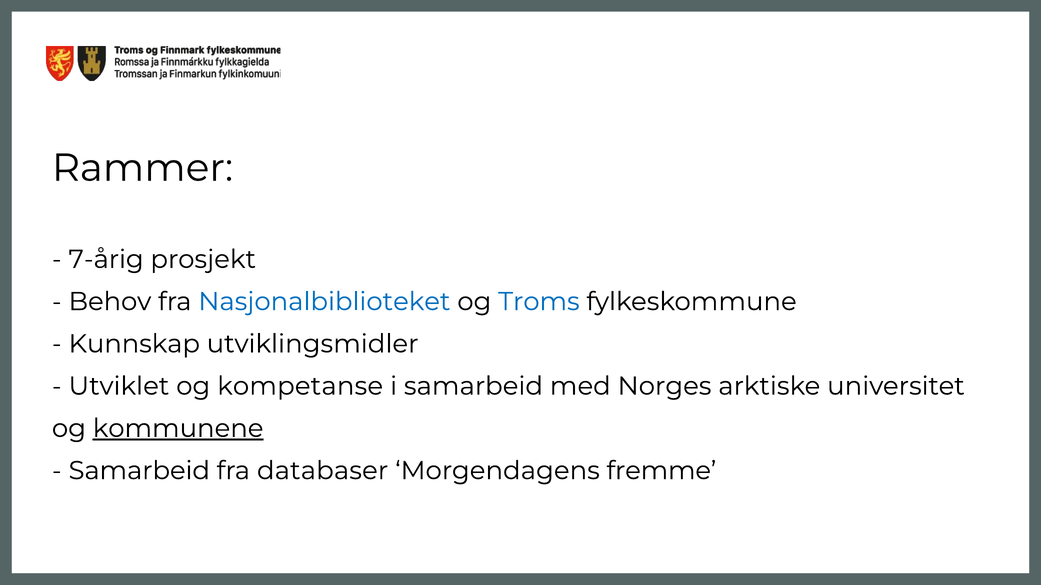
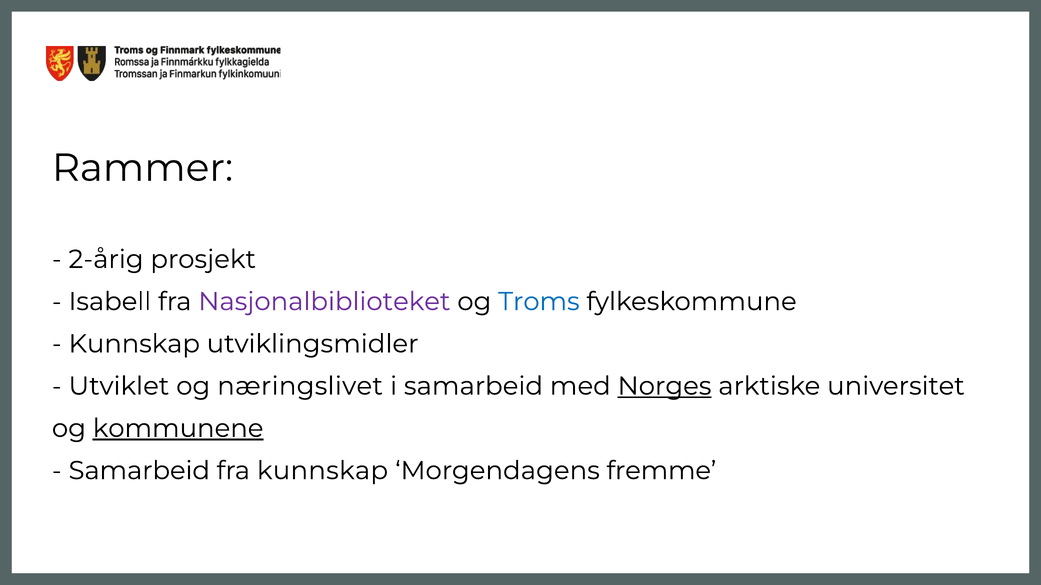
7-årig: 7-årig -> 2-årig (106, 260)
Behov: Behov -> Isabell (110, 302)
Nasjonalbiblioteket colour: blue -> purple (324, 302)
kompetanse: kompetanse -> næringslivet (300, 386)
Norges underline: none -> present (665, 386)
fra databaser: databaser -> kunnskap (323, 471)
